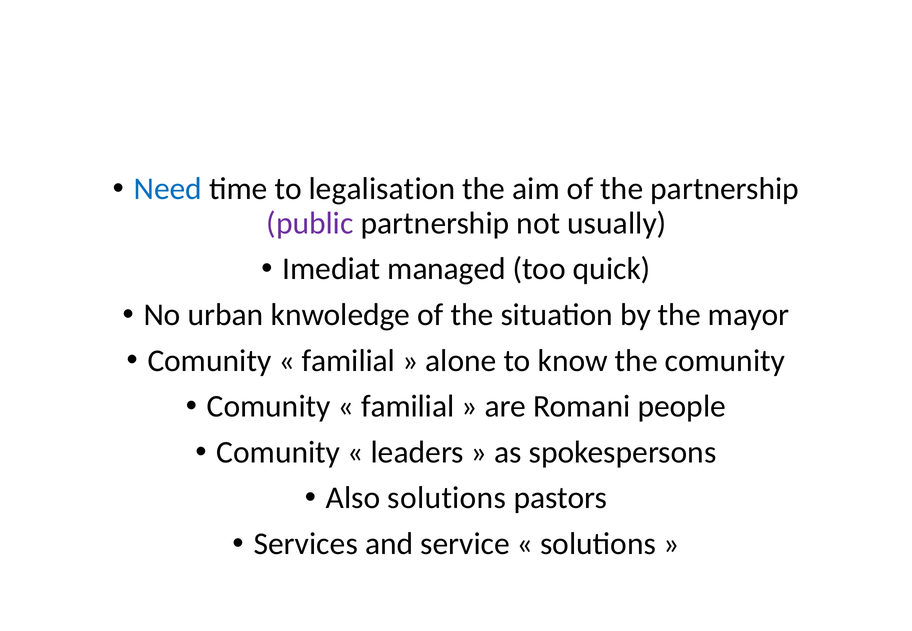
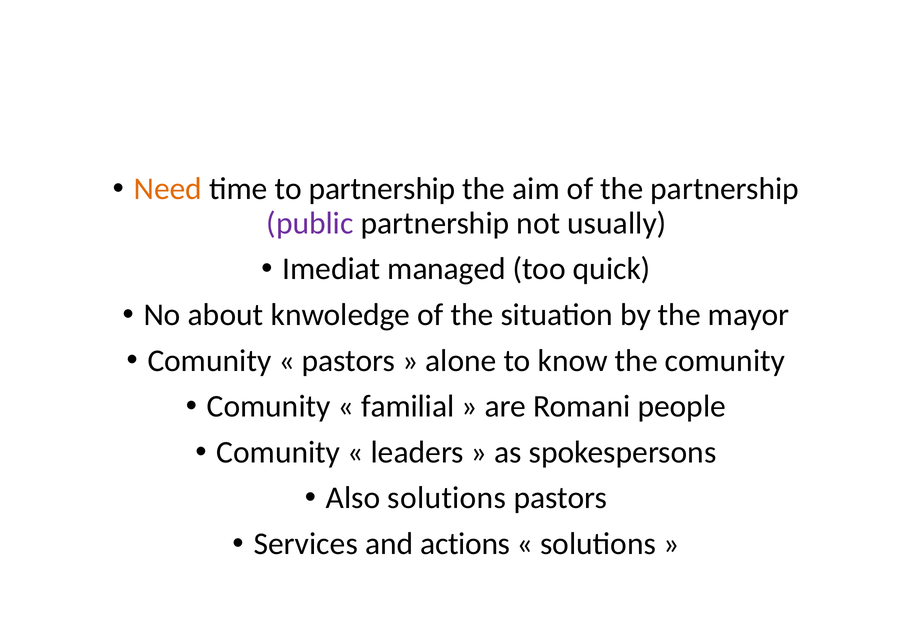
Need colour: blue -> orange (168, 189)
to legalisation: legalisation -> partnership (382, 189)
urban: urban -> about (226, 315)
familial: familial -> pastors (349, 361)
service: service -> actions (465, 544)
